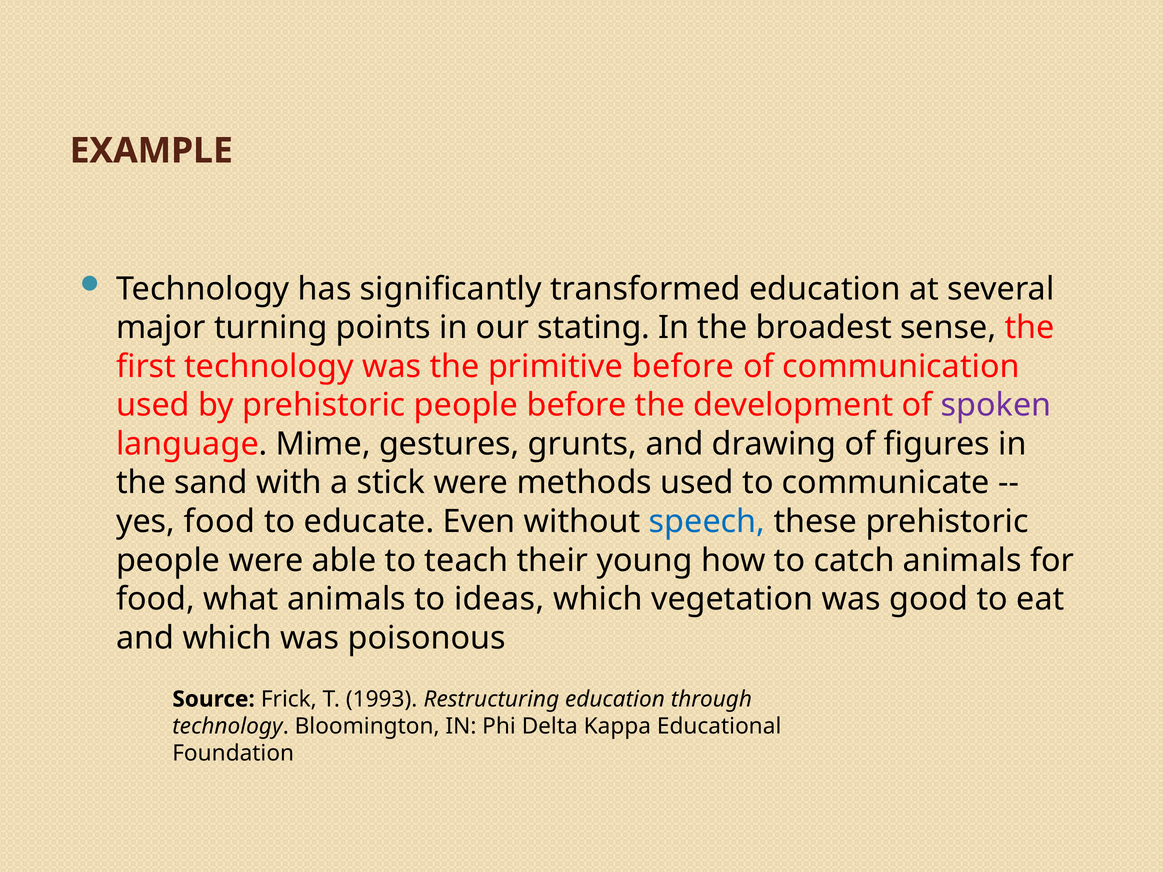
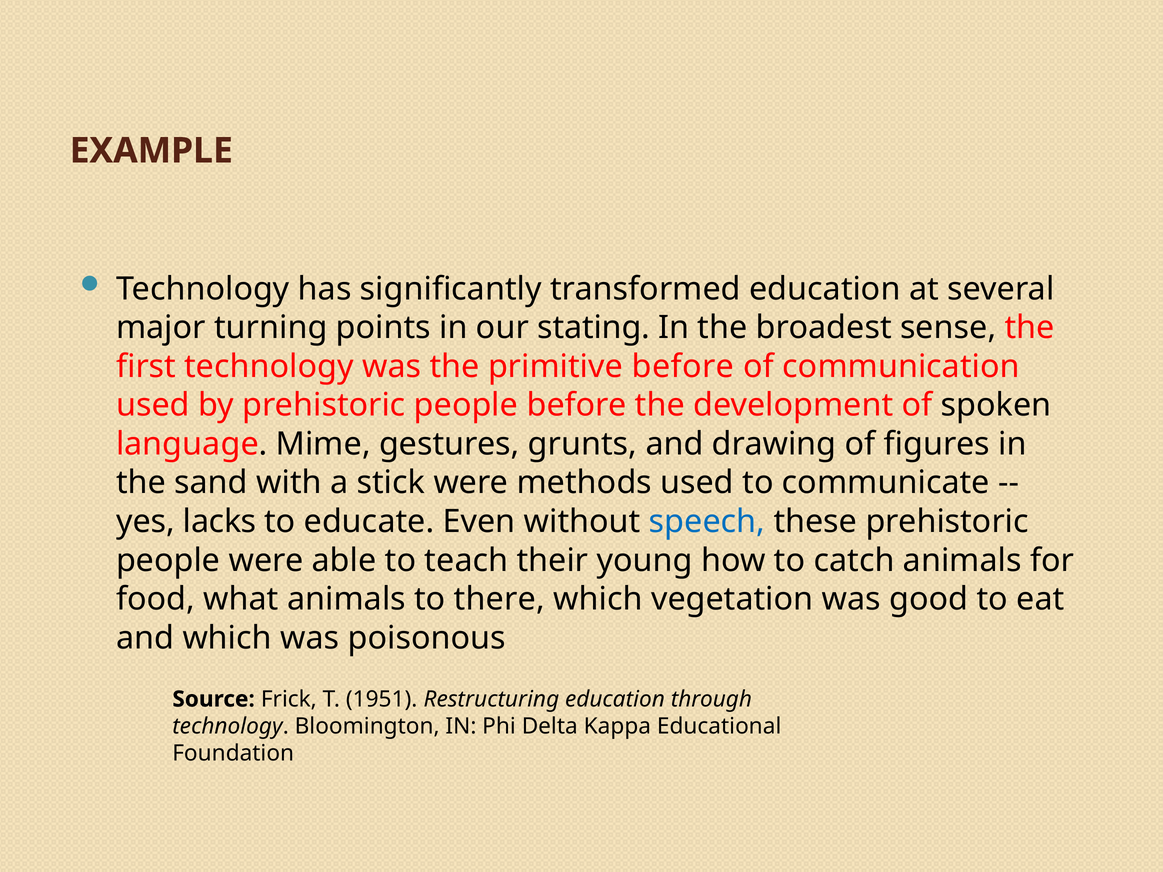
spoken colour: purple -> black (996, 405)
yes food: food -> lacks (220, 522)
ideas: ideas -> there (499, 599)
1993: 1993 -> 1951 (382, 699)
